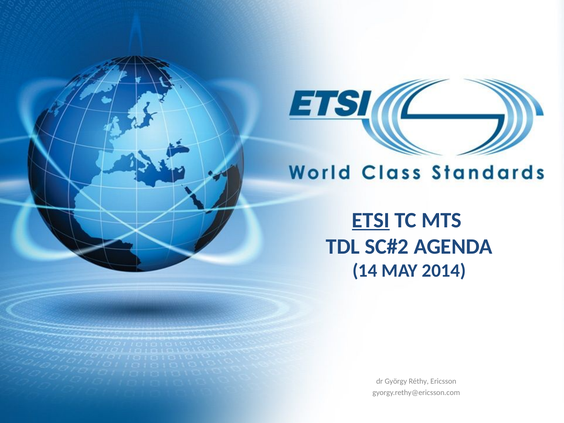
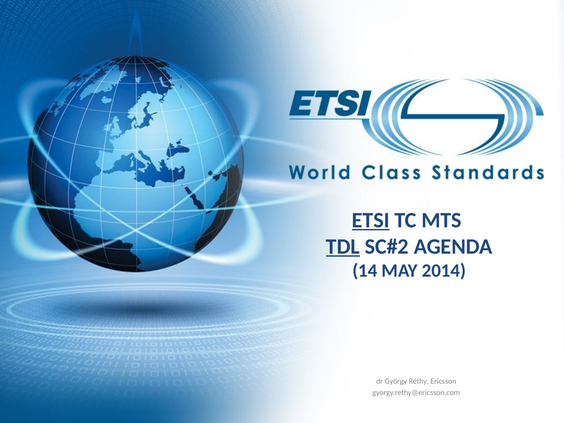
TDL underline: none -> present (343, 246)
